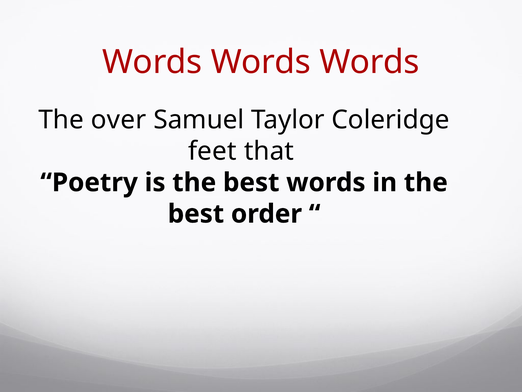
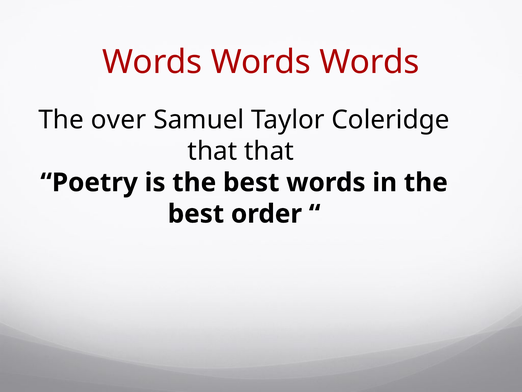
feet: feet -> that (212, 151)
